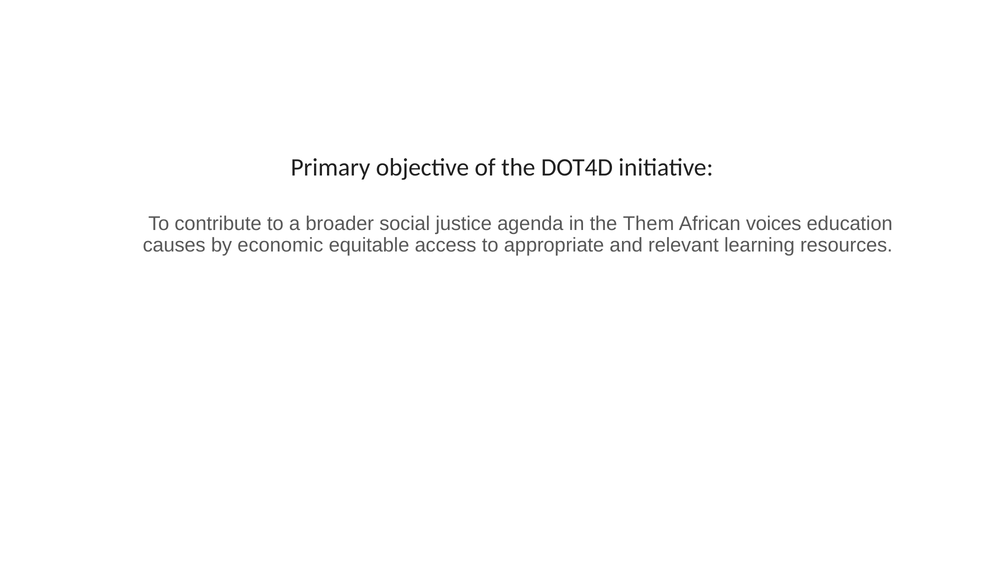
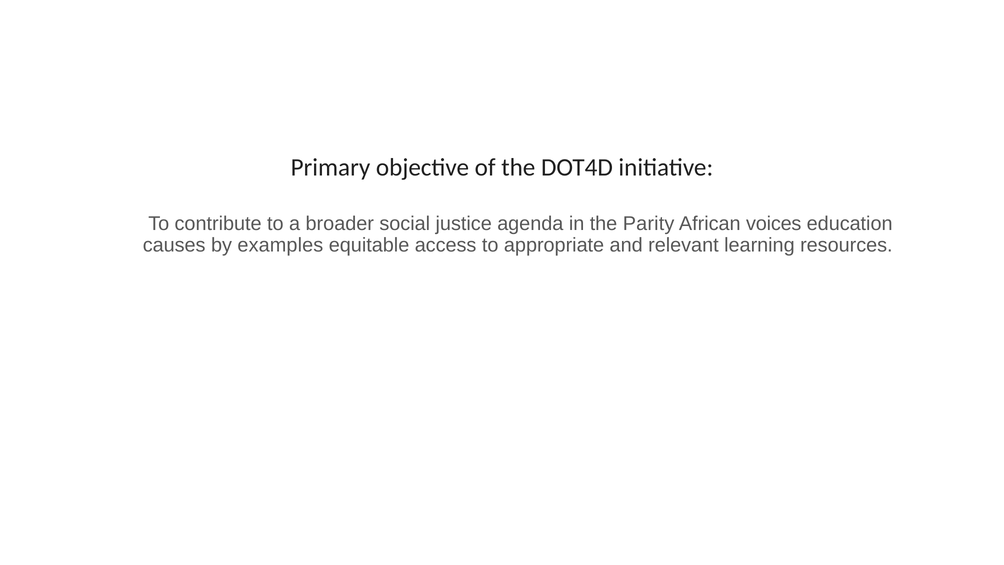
Them: Them -> Parity (649, 224)
economic: economic -> examples (280, 245)
